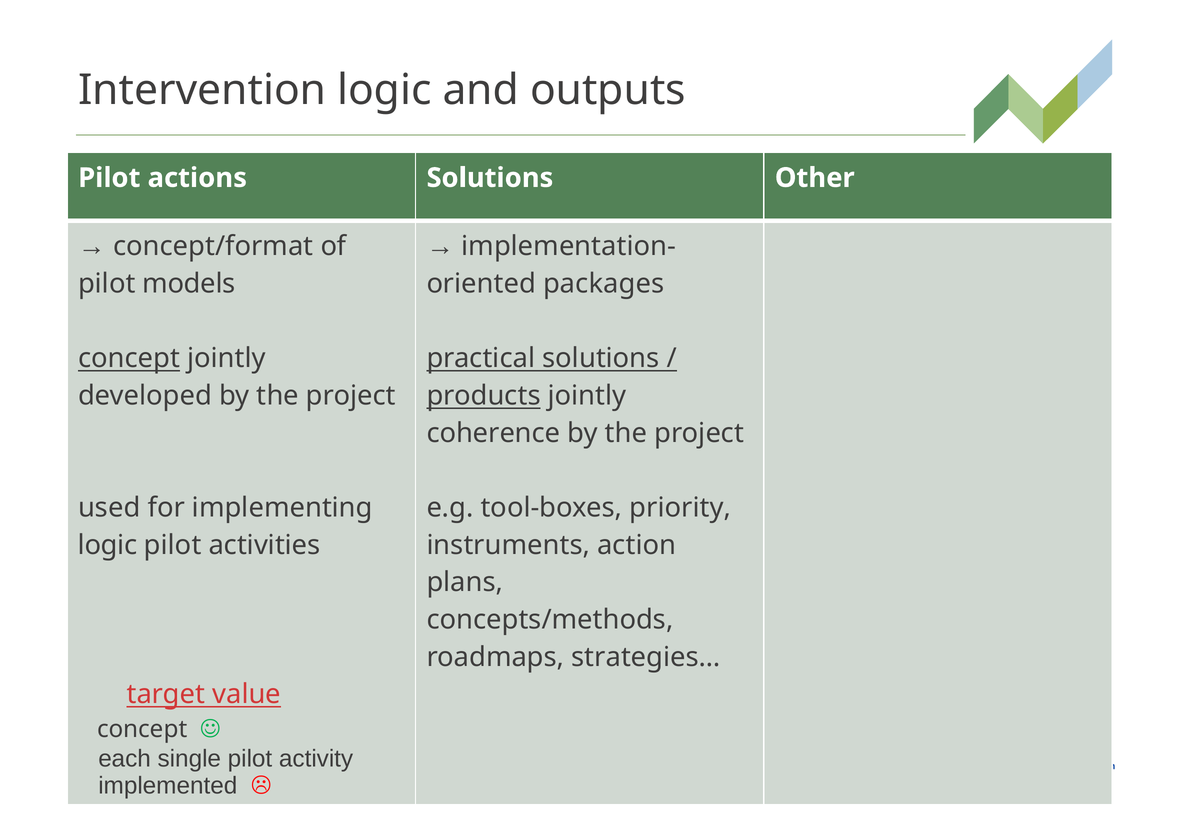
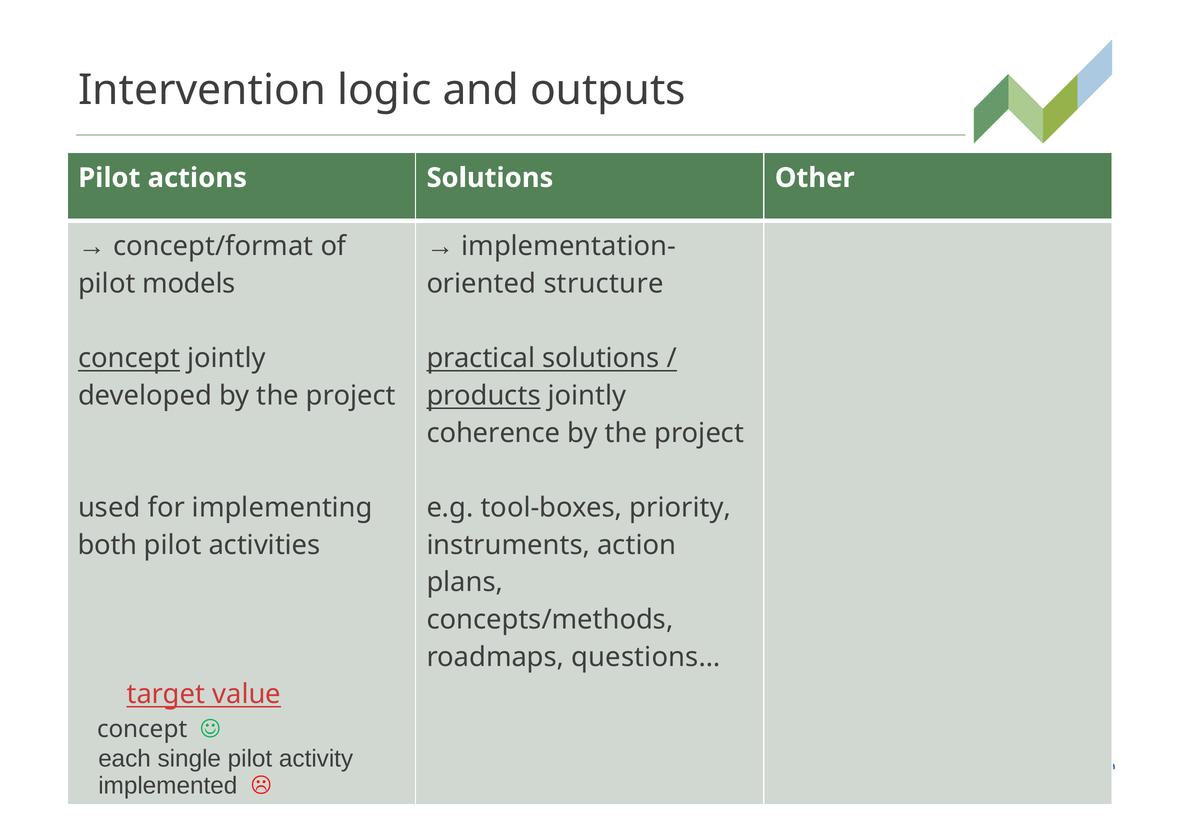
packages: packages -> structure (604, 284)
logic: logic -> both (108, 545)
strategies…: strategies… -> questions… (646, 657)
